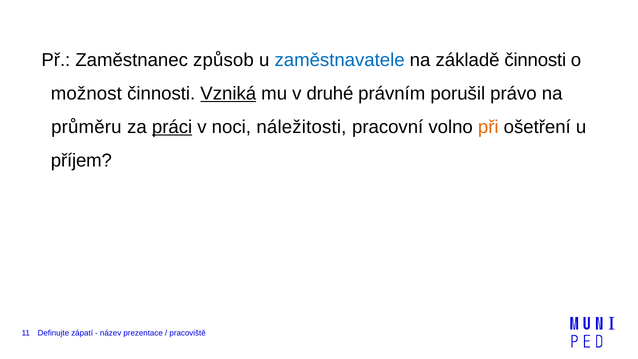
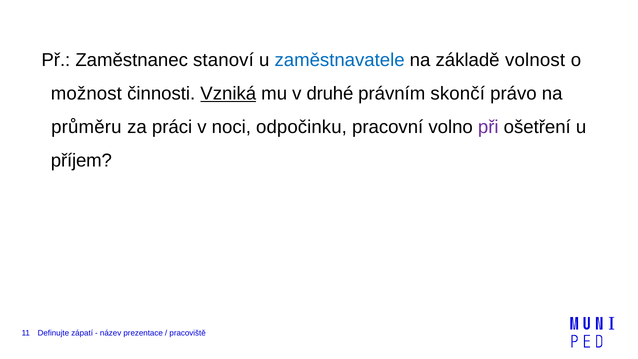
způsob: způsob -> stanoví (223, 60)
základě činnosti: činnosti -> volnost (535, 60)
porušil: porušil -> skončí (458, 93)
práci underline: present -> none (172, 127)
náležitosti: náležitosti -> odpočinku (301, 127)
při colour: orange -> purple (488, 127)
